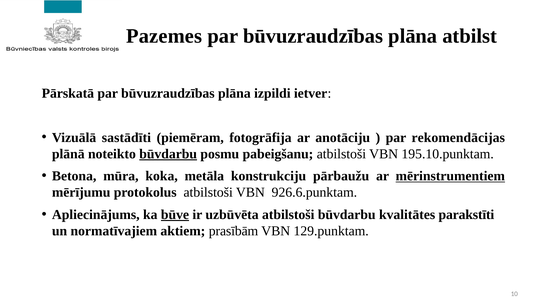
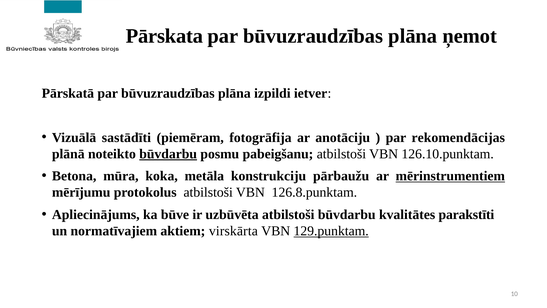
Pazemes: Pazemes -> Pārskata (164, 36)
atbilst: atbilst -> ņemot (470, 36)
195.10.punktam: 195.10.punktam -> 126.10.punktam (448, 154)
926.6.punktam: 926.6.punktam -> 126.8.punktam (314, 192)
būve underline: present -> none (175, 214)
prasībām: prasībām -> virskārta (233, 231)
129.punktam underline: none -> present (331, 231)
